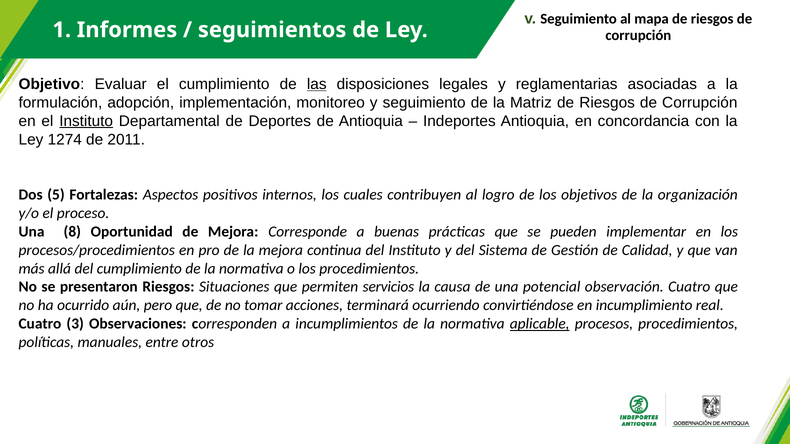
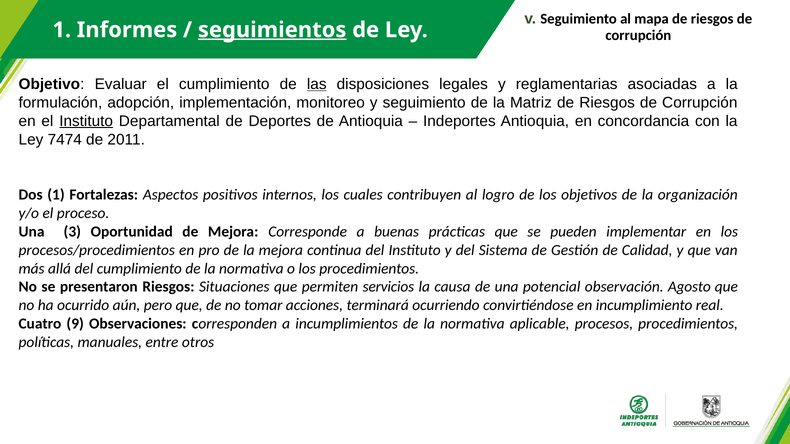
seguimientos underline: none -> present (272, 30)
1274: 1274 -> 7474 (65, 140)
Dos 5: 5 -> 1 (56, 195)
8: 8 -> 3 (72, 232)
observación Cuatro: Cuatro -> Agosto (689, 287)
3: 3 -> 9 (75, 324)
aplicable underline: present -> none (540, 324)
